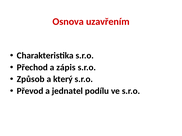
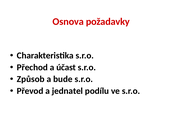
uzavřením: uzavřením -> požadavky (108, 22)
zápis: zápis -> účast (66, 68)
který: který -> bude (63, 79)
